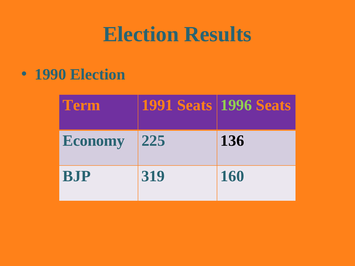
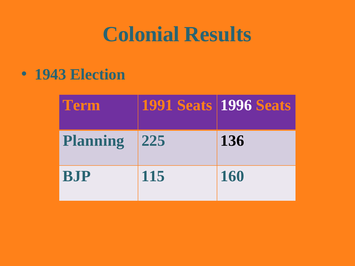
Election: Election -> Colonial (141, 34)
1990: 1990 -> 1943 (50, 74)
1996 colour: light green -> white (236, 105)
Economy: Economy -> Planning (94, 141)
319: 319 -> 115 (153, 176)
